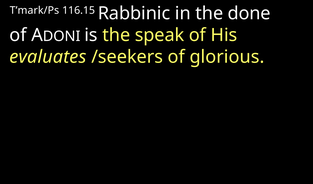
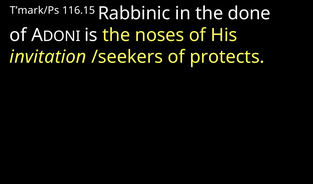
speak: speak -> noses (160, 35)
evaluates: evaluates -> invitation (48, 57)
glorious: glorious -> protects (227, 57)
